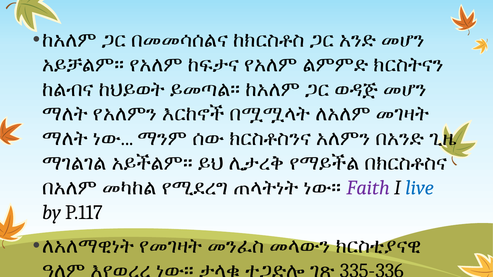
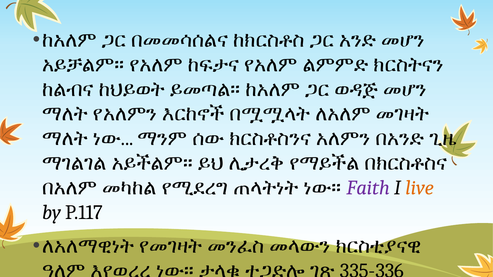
live colour: blue -> orange (420, 188)
